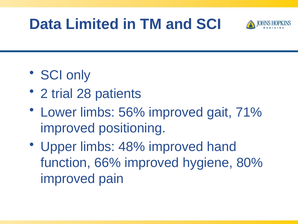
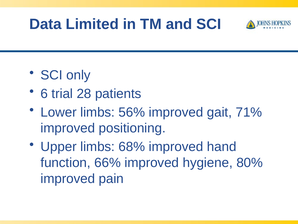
2: 2 -> 6 (44, 93)
48%: 48% -> 68% (132, 146)
